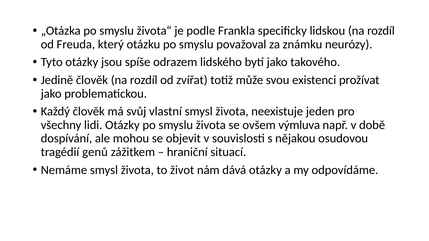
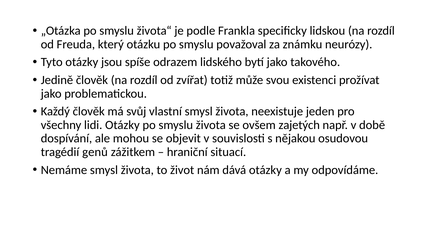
výmluva: výmluva -> zajetých (299, 125)
